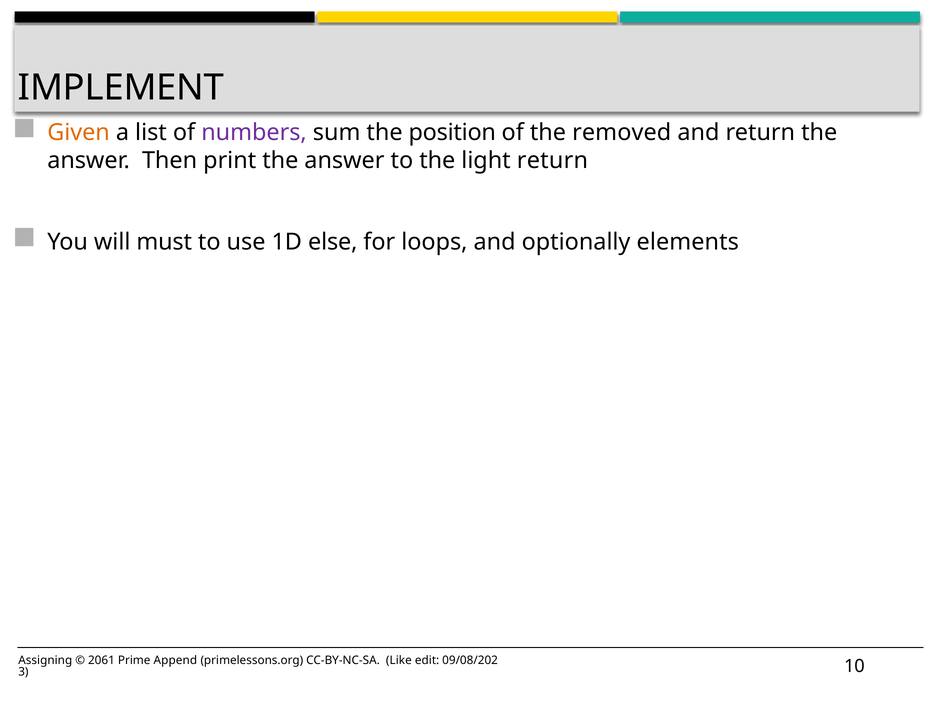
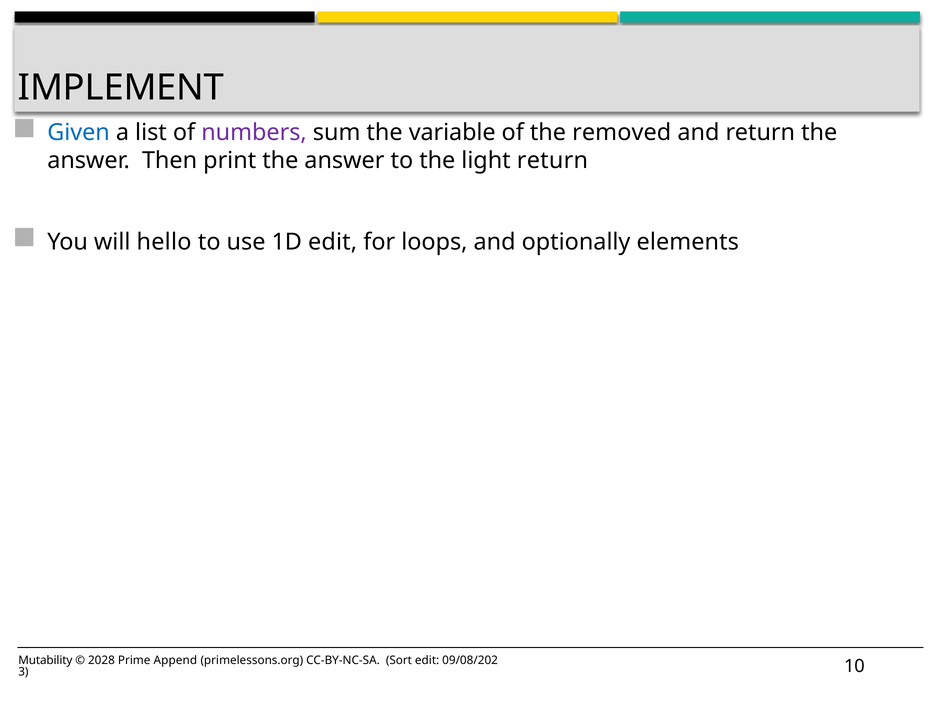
Given colour: orange -> blue (79, 133)
position: position -> variable (452, 133)
must: must -> hello (164, 242)
1D else: else -> edit (333, 242)
Assigning: Assigning -> Mutability (45, 660)
2061: 2061 -> 2028 (101, 660)
Like: Like -> Sort (399, 660)
